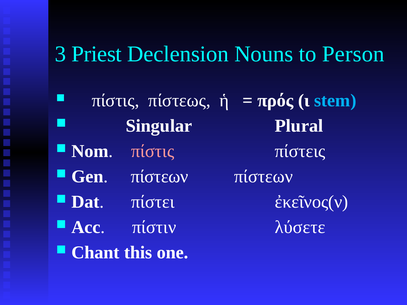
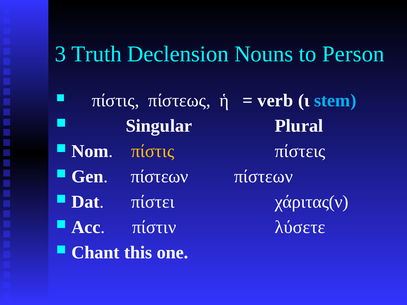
Priest: Priest -> Truth (97, 54)
πρός: πρός -> verb (275, 101)
πίστις colour: pink -> yellow (153, 151)
ἐκεῖνος(ν: ἐκεῖνος(ν -> χάριτας(ν (312, 202)
